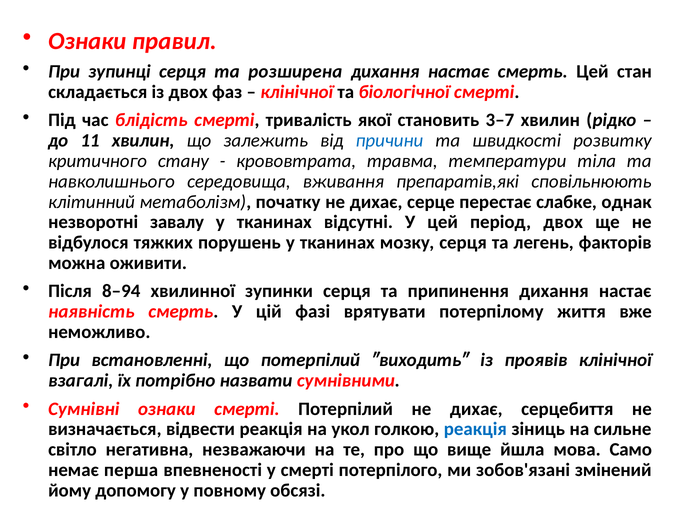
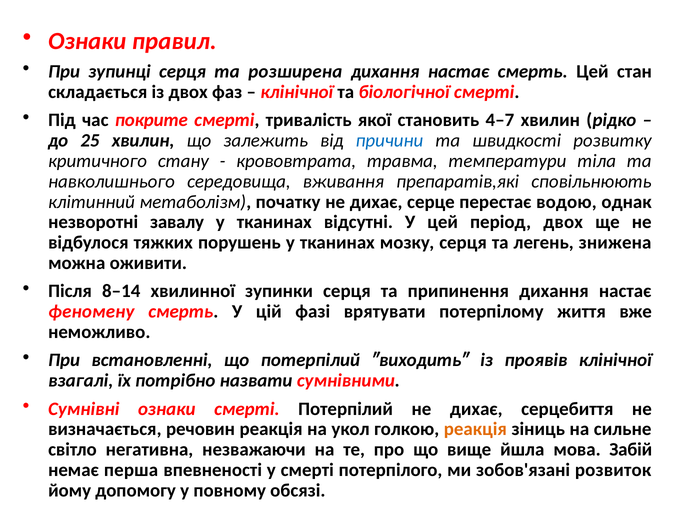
блідість: блідість -> покрите (151, 120)
3‒7: 3‒7 -> 4‒7 (500, 120)
11: 11 -> 25 (90, 141)
слабке: слабке -> водою (566, 202)
факторів: факторів -> знижена (615, 243)
8‒94: 8‒94 -> 8‒14 (121, 291)
наявність: наявність -> феномену (91, 312)
відвести: відвести -> речовин (200, 429)
реакція colour: blue -> orange (475, 429)
Само: Само -> Забій (631, 450)
змінений: змінений -> розвиток (613, 470)
